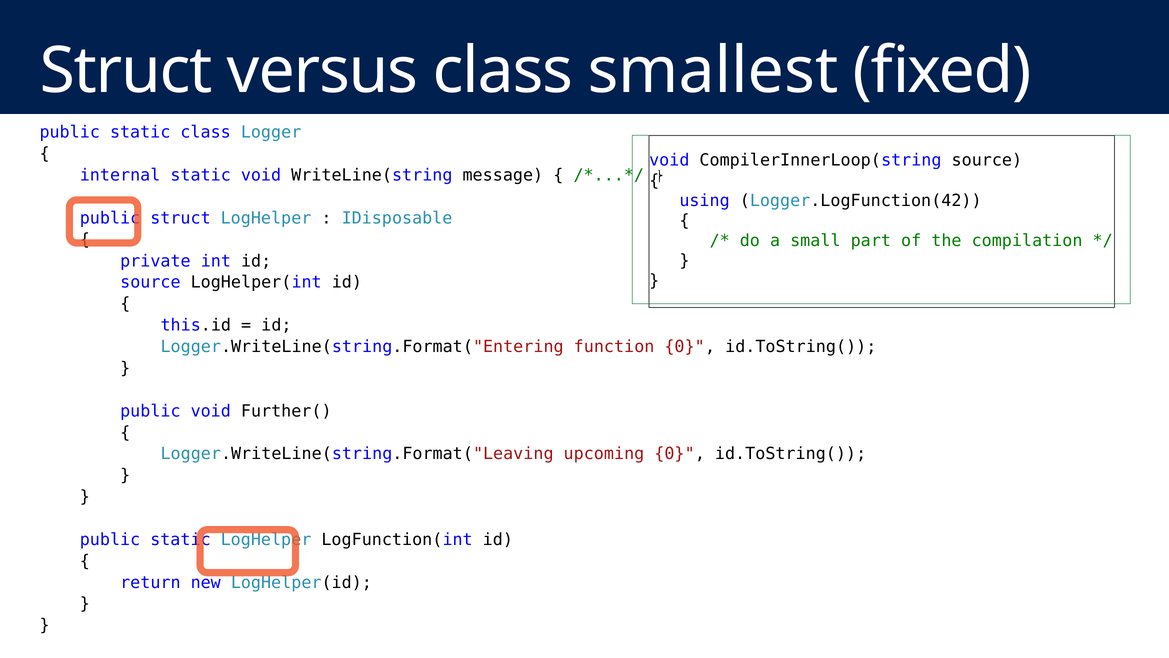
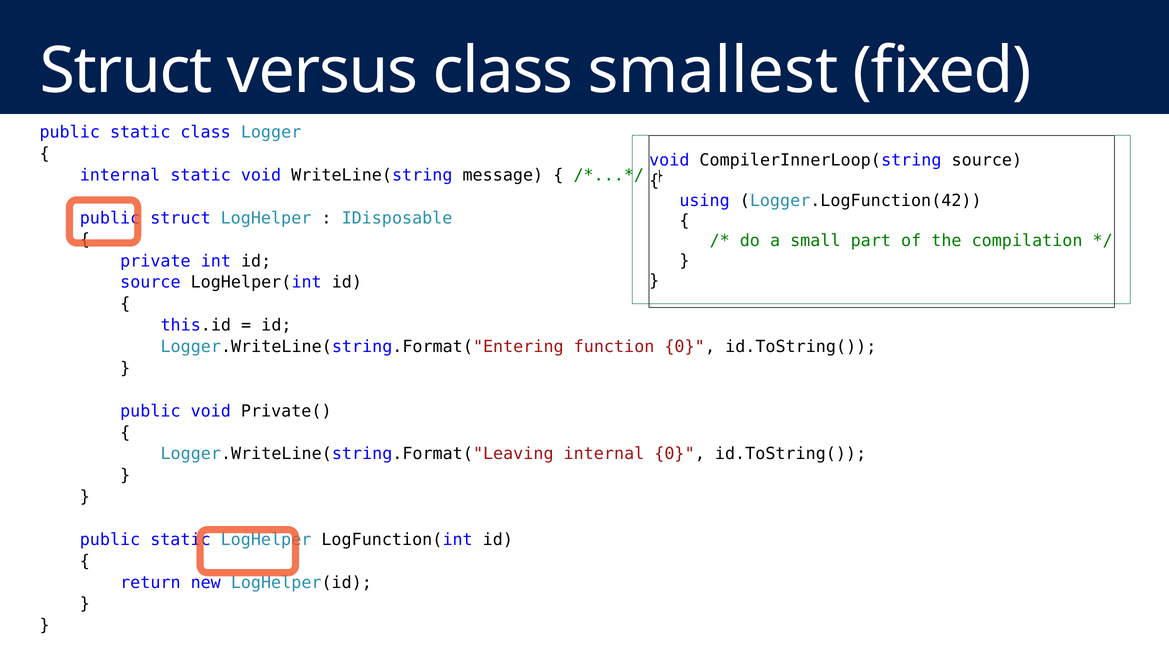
Further(: Further( -> Private( (286, 411)
Logger.WriteLine(string.Format("Leaving upcoming: upcoming -> internal (604, 454)
